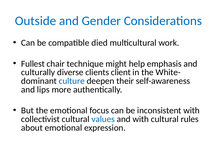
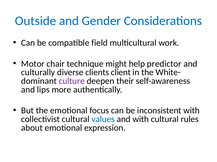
died: died -> field (100, 43)
Fullest: Fullest -> Motor (33, 64)
emphasis: emphasis -> predictor (164, 64)
culture colour: blue -> purple (72, 81)
